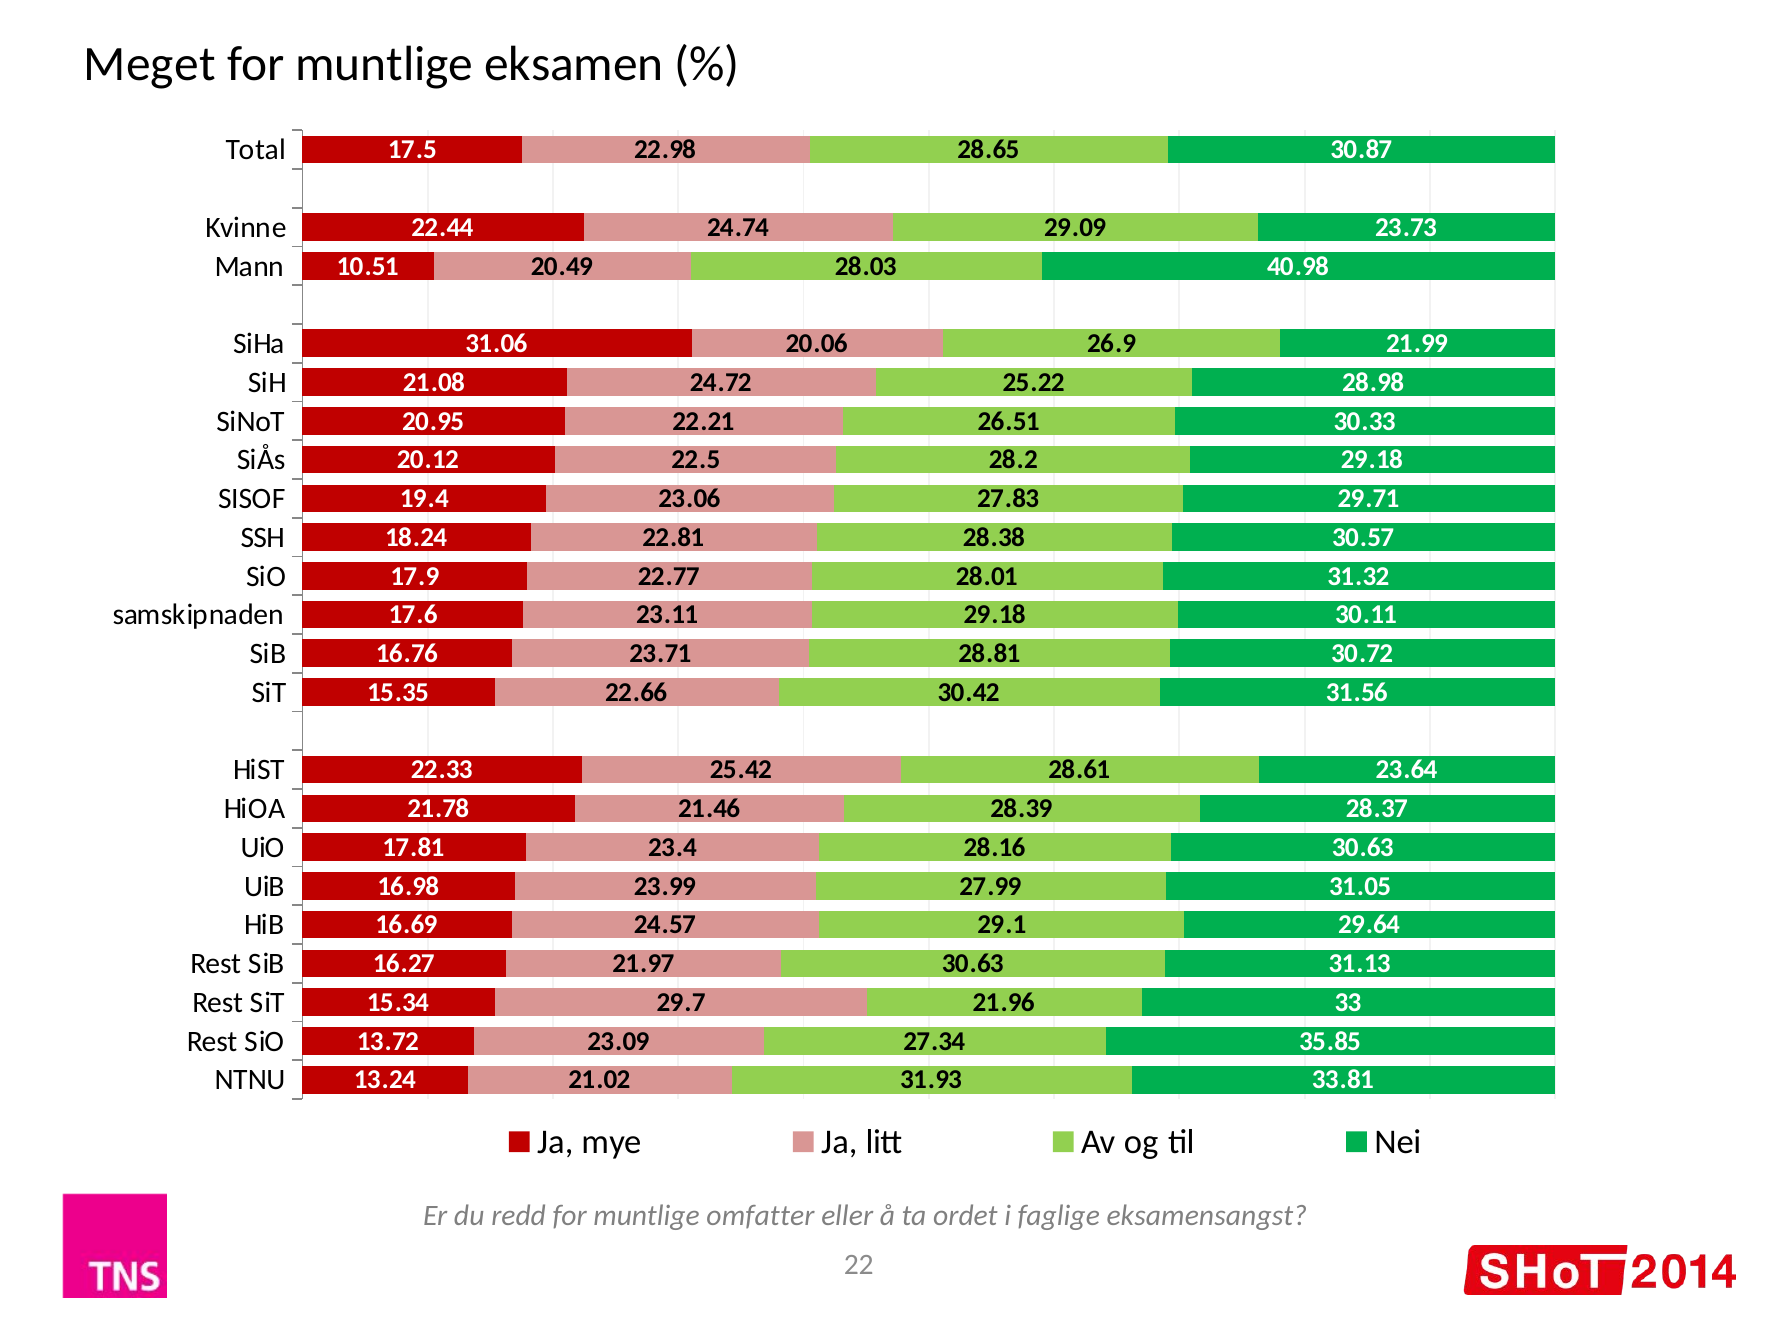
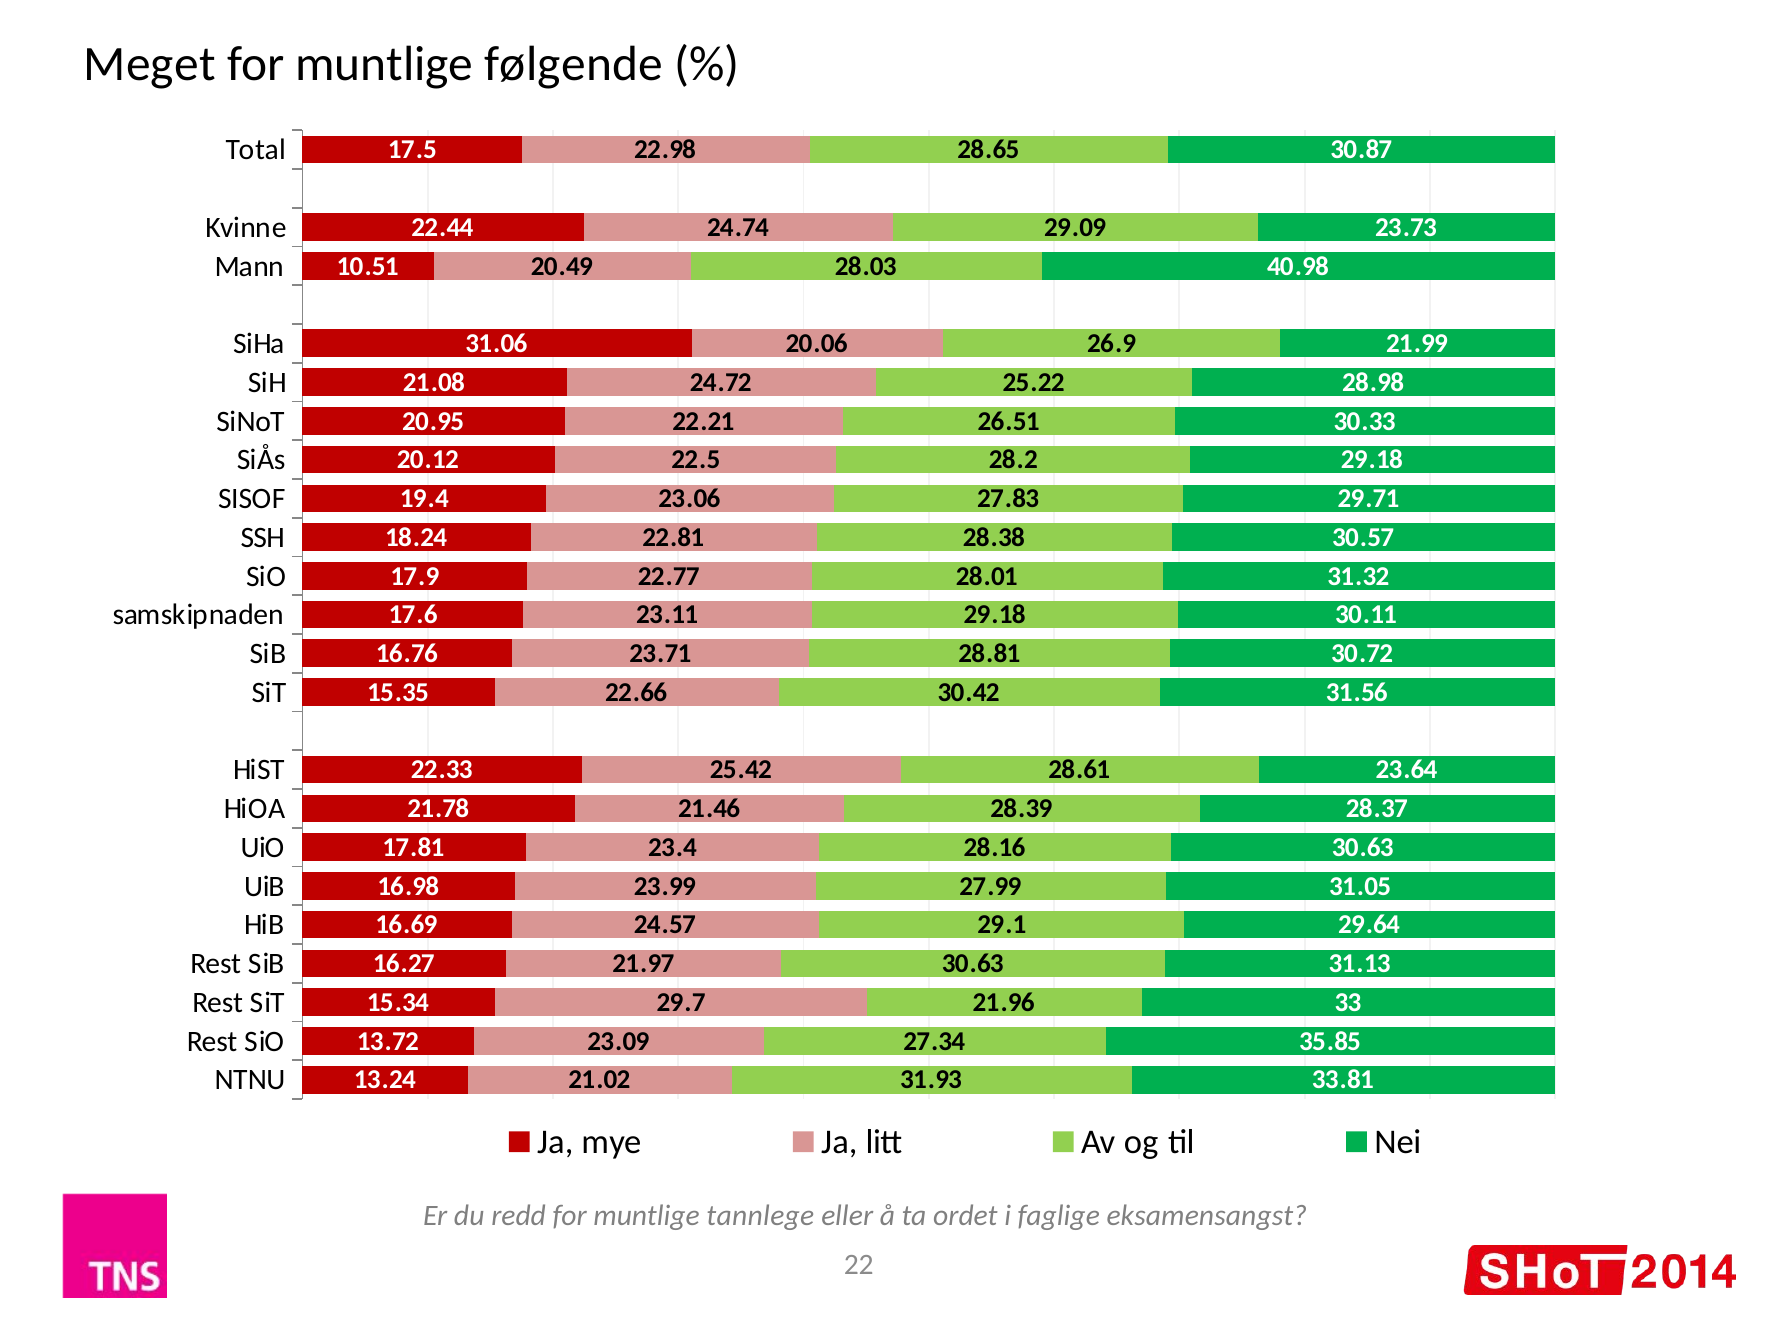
eksamen: eksamen -> følgende (574, 65)
omfatter: omfatter -> tannlege (760, 1215)
